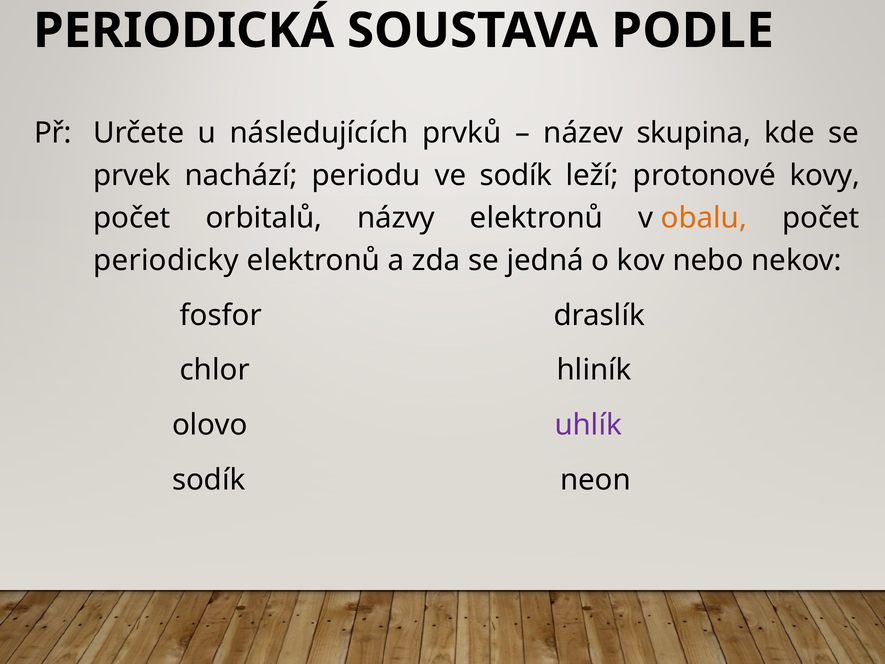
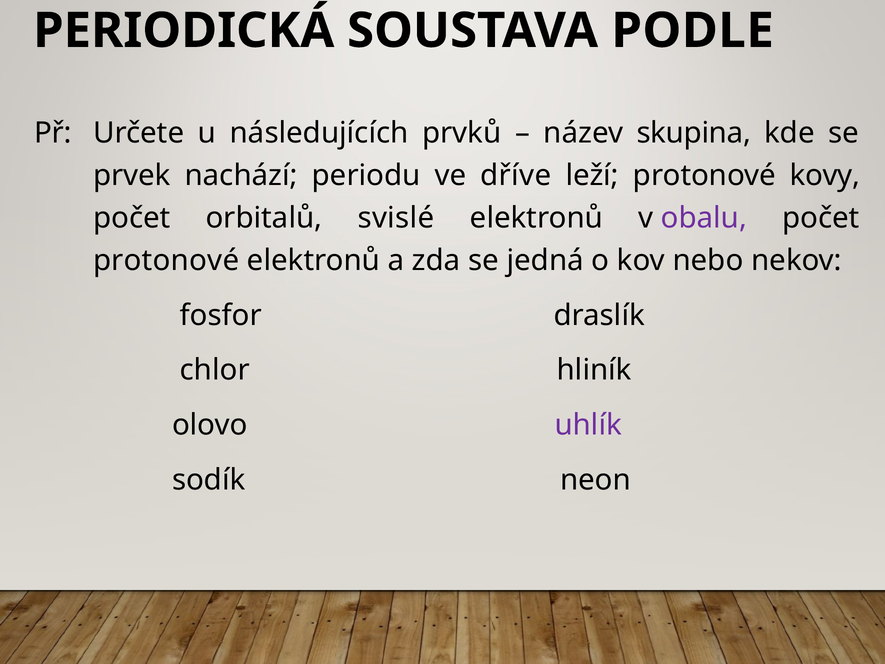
ve sodík: sodík -> dříve (516, 176)
názvy: názvy -> svislé (396, 218)
obalu colour: orange -> purple (704, 218)
periodicky: periodicky -> protonové (166, 261)
